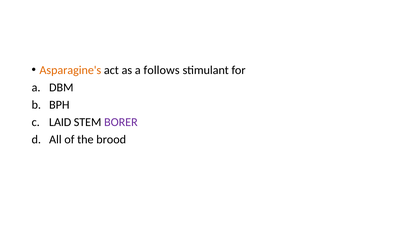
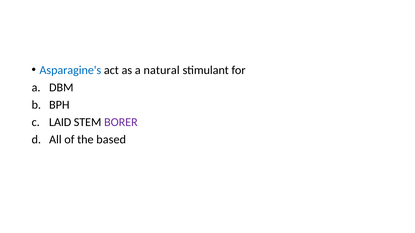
Asparagine's colour: orange -> blue (70, 70)
follows: follows -> natural (162, 70)
brood: brood -> based (111, 140)
